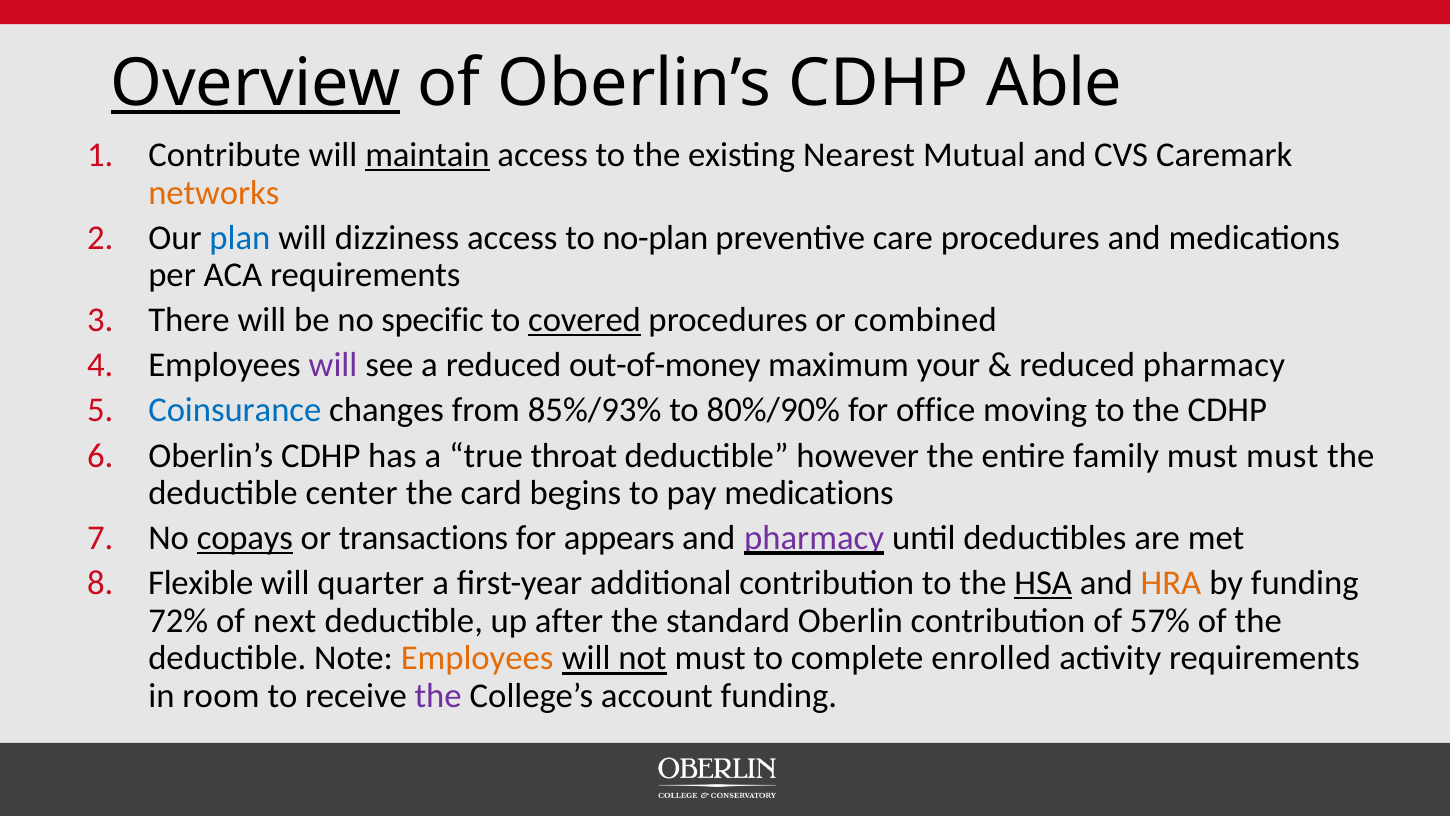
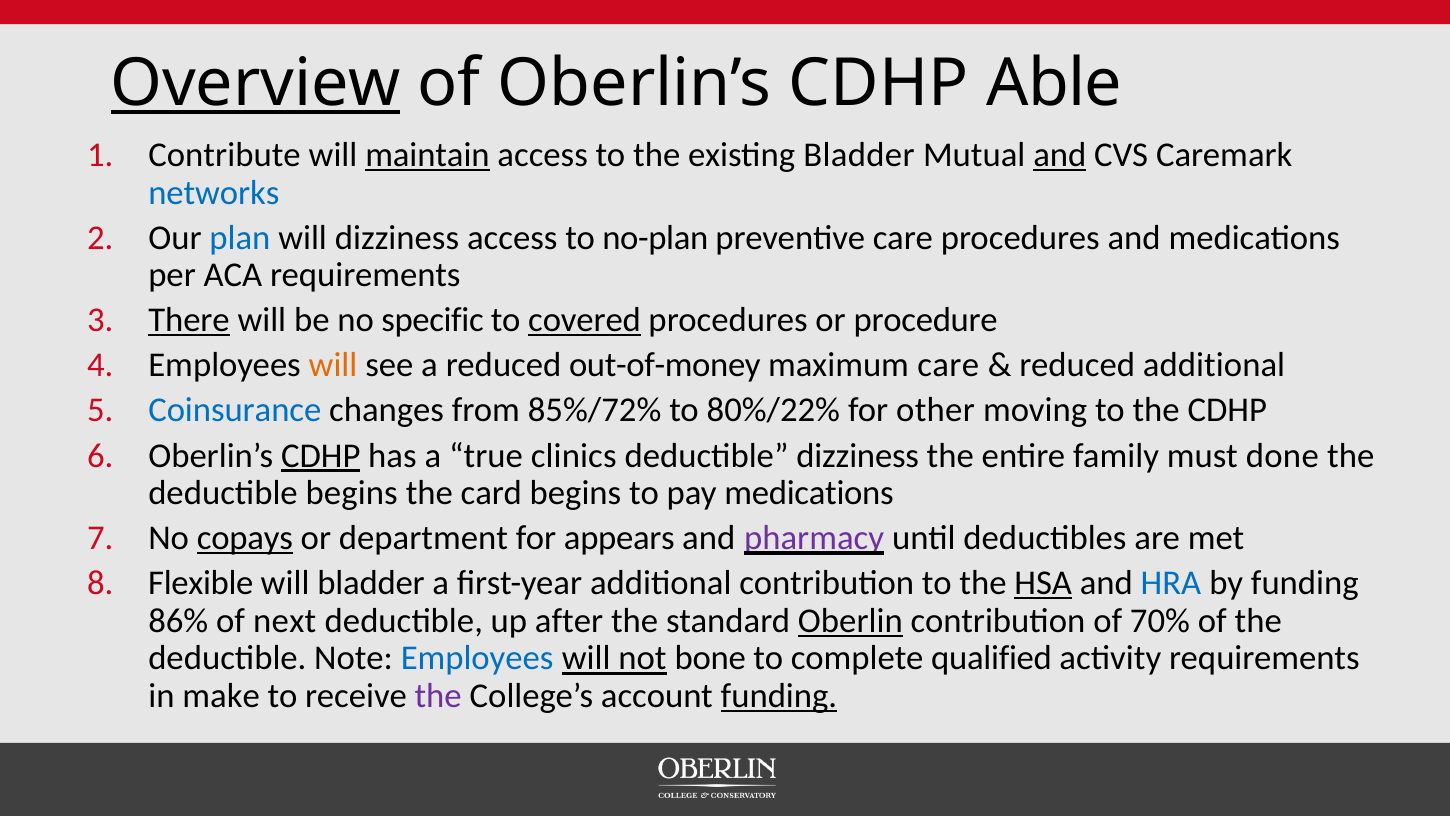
existing Nearest: Nearest -> Bladder (859, 155)
and underline: none -> present (1060, 155)
networks colour: orange -> blue (214, 193)
There underline: none -> present (189, 320)
combined: combined -> procedure (926, 320)
will colour: purple -> orange (333, 365)
maximum your: your -> care (948, 365)
reduced pharmacy: pharmacy -> additional (1214, 365)
85%/93%: 85%/93% -> 85%/72% (595, 410)
80%/90%: 80%/90% -> 80%/22% (773, 410)
office: office -> other (936, 410)
CDHP underline: none -> present (321, 455)
throat: throat -> clinics (574, 455)
deductible however: however -> dizziness (858, 455)
must must: must -> done (1282, 455)
deductible center: center -> begins (352, 493)
transactions: transactions -> department (423, 538)
will quarter: quarter -> bladder (371, 583)
HRA colour: orange -> blue (1171, 583)
72%: 72% -> 86% (178, 620)
Oberlin underline: none -> present (850, 620)
57%: 57% -> 70% (1160, 620)
Employees colour: orange -> blue (477, 658)
not must: must -> bone (710, 658)
enrolled: enrolled -> qualified (992, 658)
room: room -> make (221, 695)
funding underline: none -> present (779, 695)
